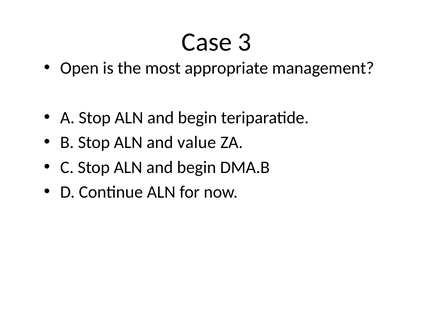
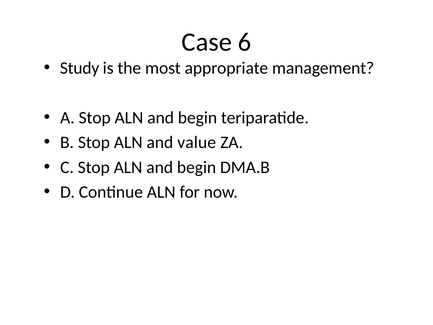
3: 3 -> 6 (245, 42)
Open: Open -> Study (80, 68)
